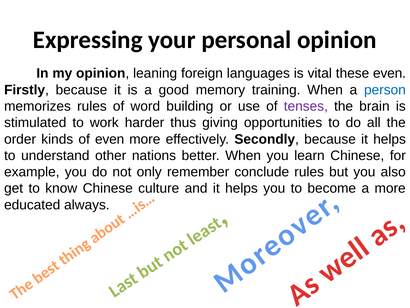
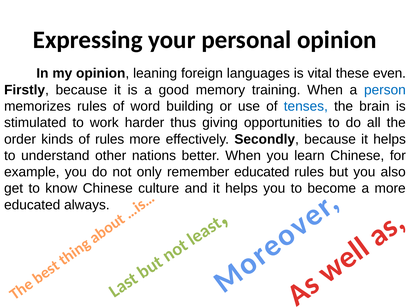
tenses colour: purple -> blue (306, 106)
of even: even -> rules (110, 139)
remember conclude: conclude -> educated (262, 172)
